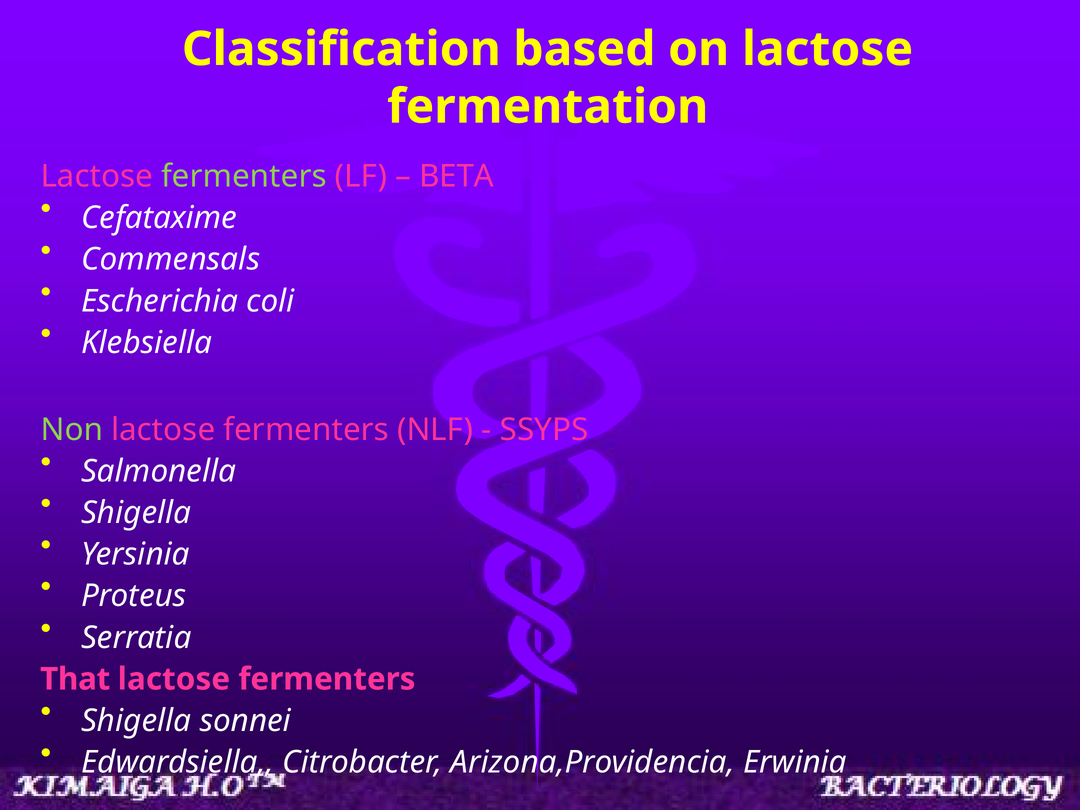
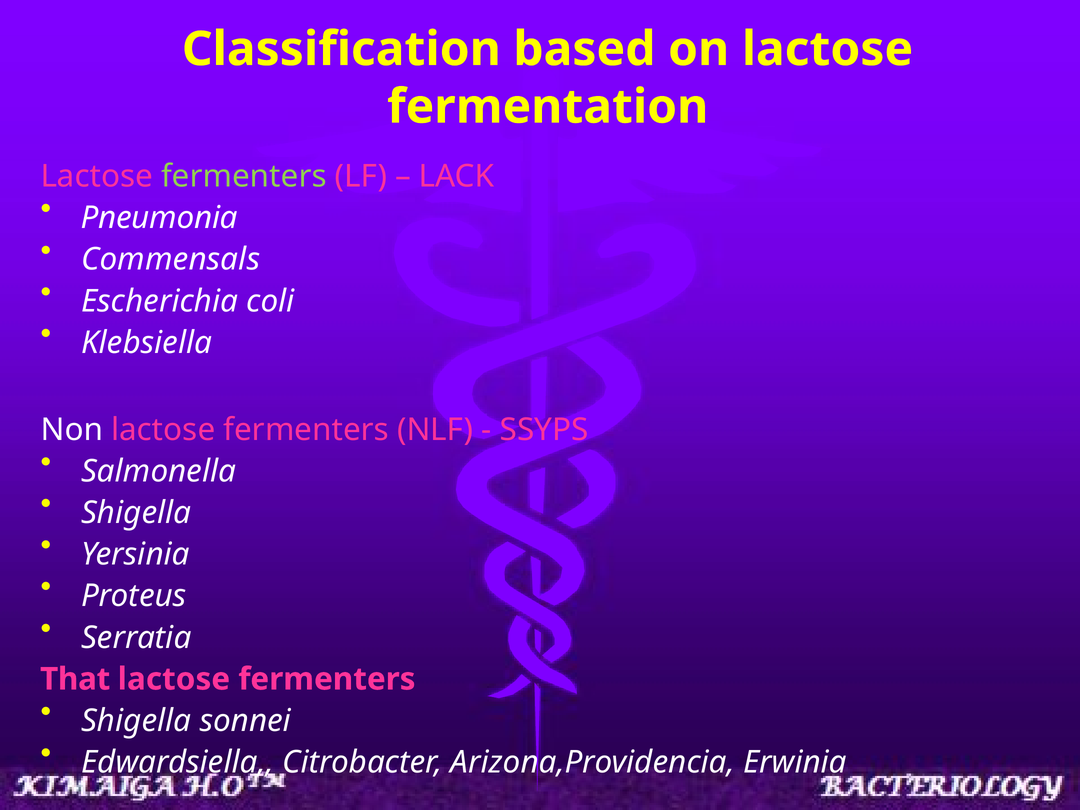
BETA: BETA -> LACK (457, 176)
Cefataxime: Cefataxime -> Pneumonia (159, 218)
Non colour: light green -> white (72, 430)
